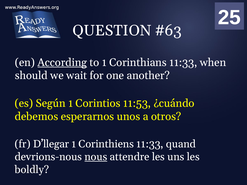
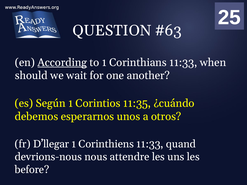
11:53: 11:53 -> 11:35 (137, 103)
nous underline: present -> none (96, 157)
boldly: boldly -> before (32, 170)
